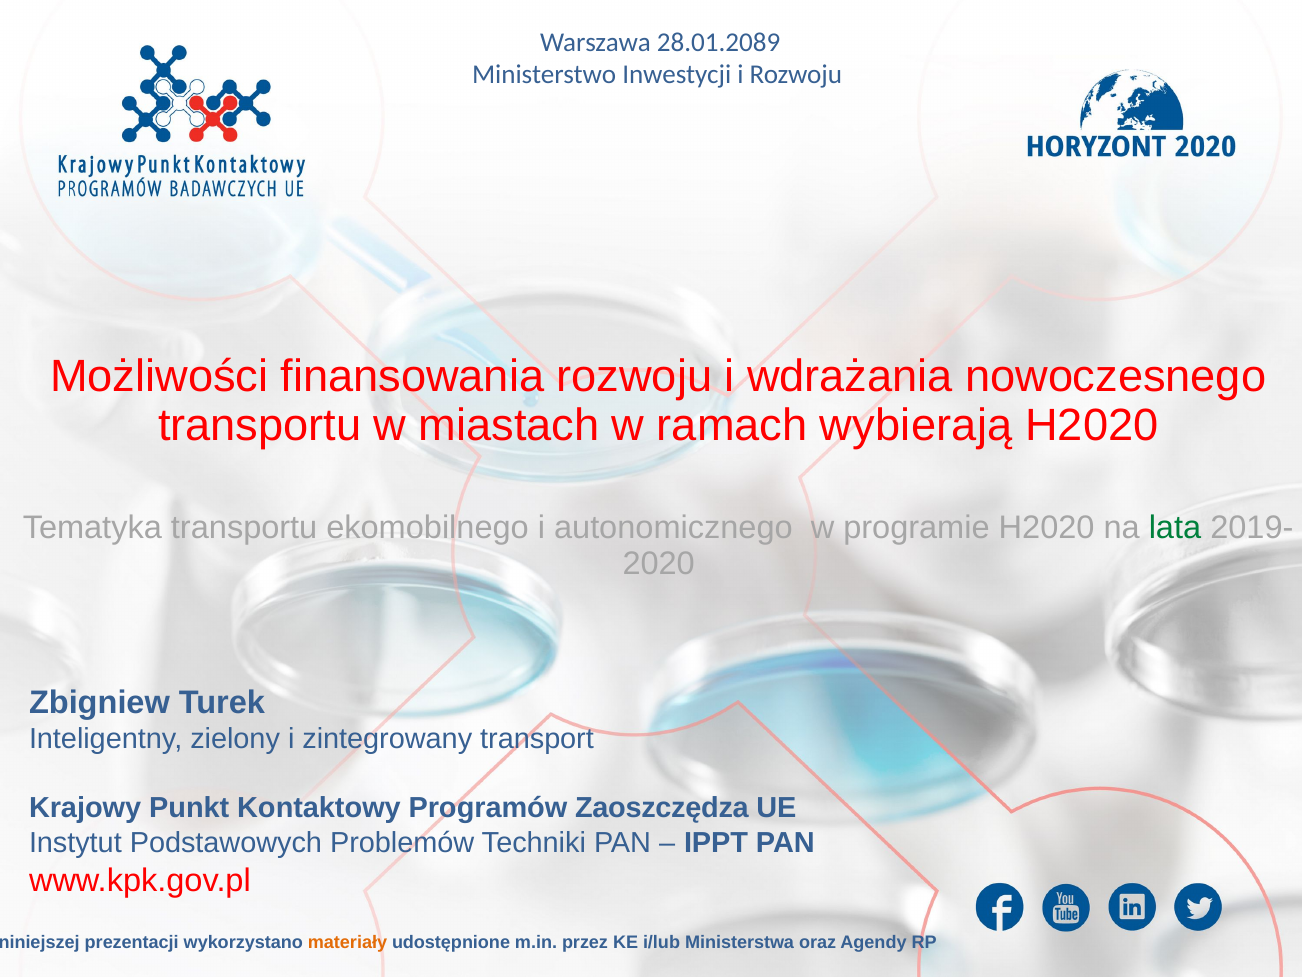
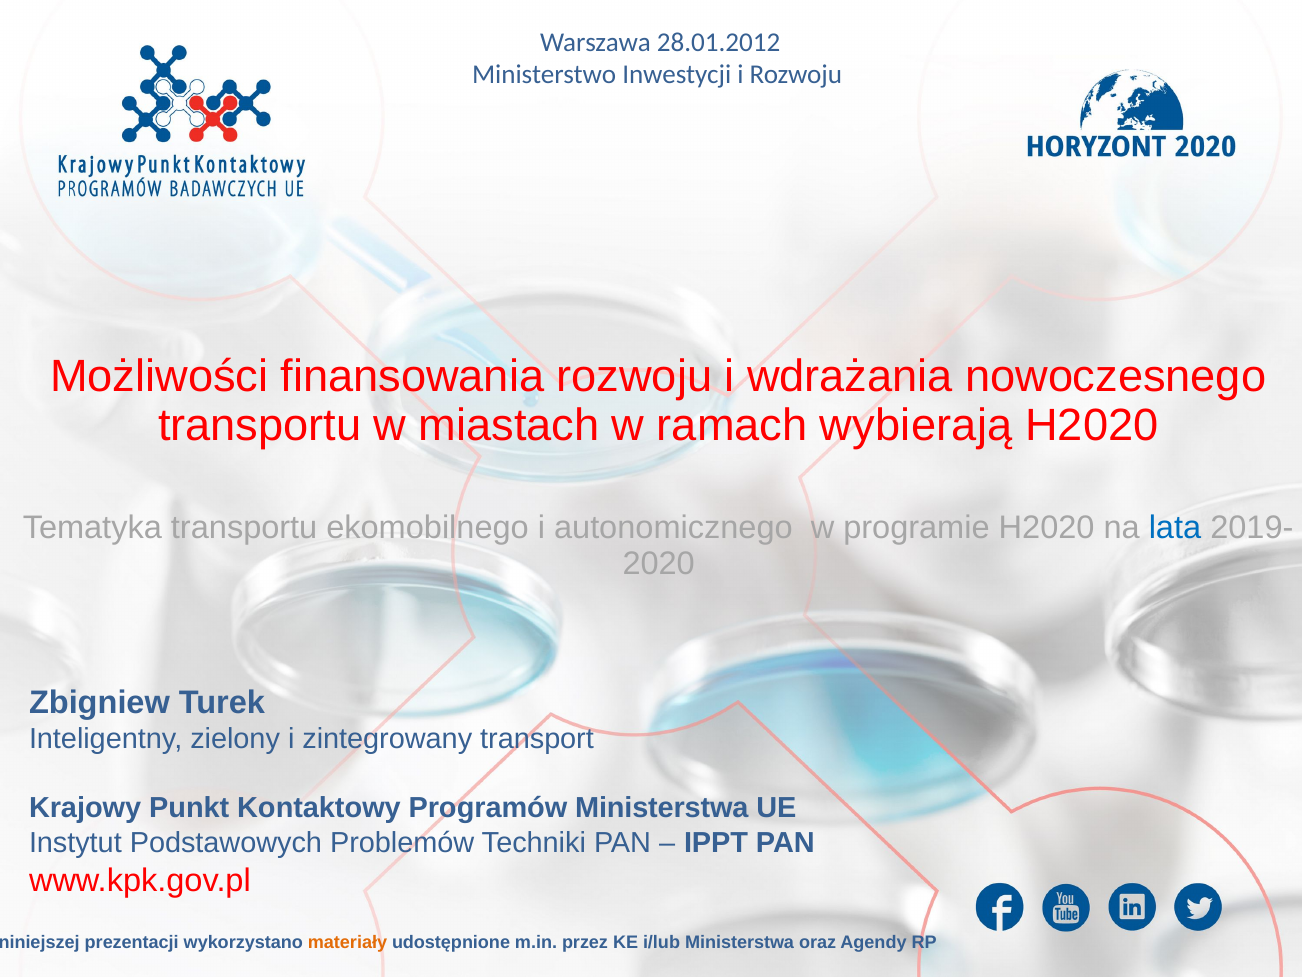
28.01.2089: 28.01.2089 -> 28.01.2012 (719, 42)
lata colour: green -> blue (1175, 528)
Programów Zaoszczędza: Zaoszczędza -> Ministerstwa (662, 808)
